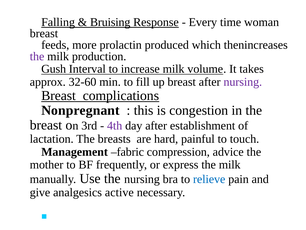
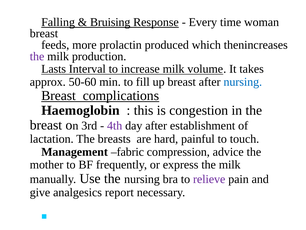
Gush: Gush -> Lasts (54, 69)
32-60: 32-60 -> 50-60 (83, 82)
nursing colour: purple -> blue (243, 82)
Nonpregnant: Nonpregnant -> Haemoglobin (81, 110)
relieve colour: blue -> purple (209, 179)
active: active -> report (119, 192)
